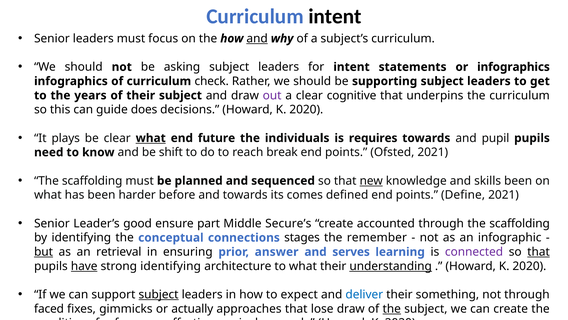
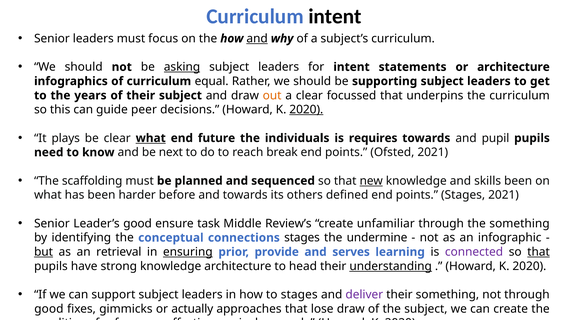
asking underline: none -> present (182, 67)
or infographics: infographics -> architecture (513, 67)
check: check -> equal (212, 81)
out colour: purple -> orange (272, 95)
cognitive: cognitive -> focussed (351, 95)
does: does -> peer (144, 109)
2020 underline: none -> present (306, 109)
shift: shift -> next (171, 152)
comes: comes -> others (305, 195)
points Define: Define -> Stages (463, 195)
part: part -> task (209, 223)
Secure’s: Secure’s -> Review’s (288, 223)
accounted: accounted -> unfamiliar (386, 223)
through the scaffolding: scaffolding -> something (519, 223)
remember: remember -> undermine (377, 237)
ensuring underline: none -> present (188, 252)
answer: answer -> provide (277, 252)
have underline: present -> none (84, 266)
strong identifying: identifying -> knowledge (171, 266)
to what: what -> head (303, 266)
subject underline: present -> none (159, 294)
to expect: expect -> stages (299, 294)
deliver colour: blue -> purple (364, 294)
faced: faced -> good (49, 308)
the underline: present -> none (392, 308)
